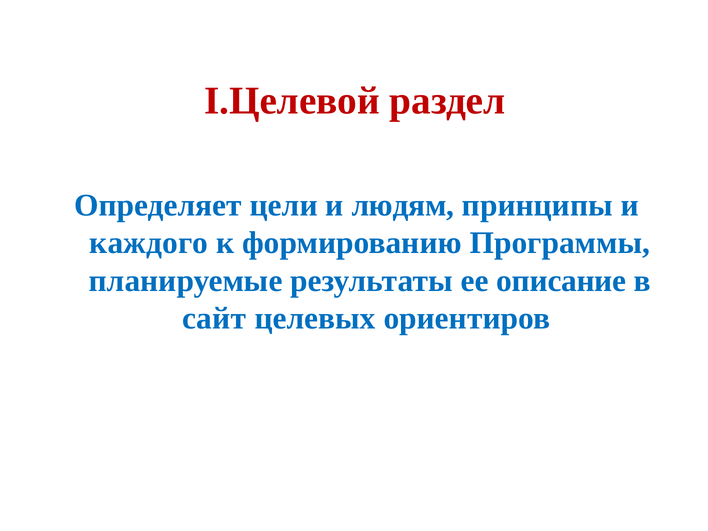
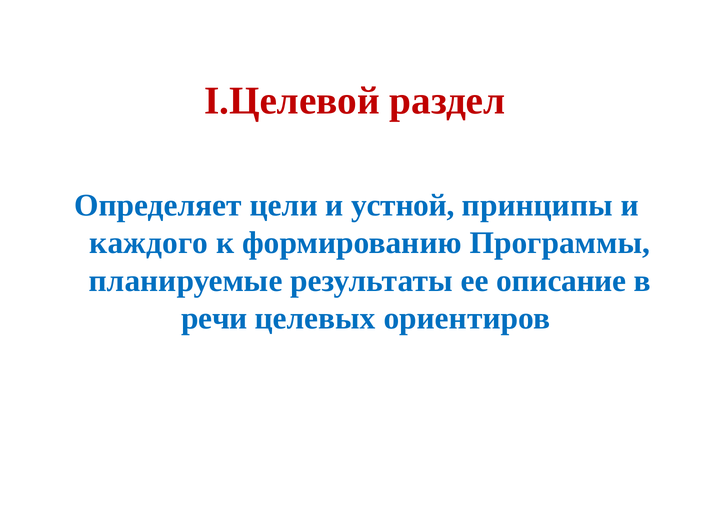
людям: людям -> устной (403, 205)
сайт: сайт -> речи (214, 319)
